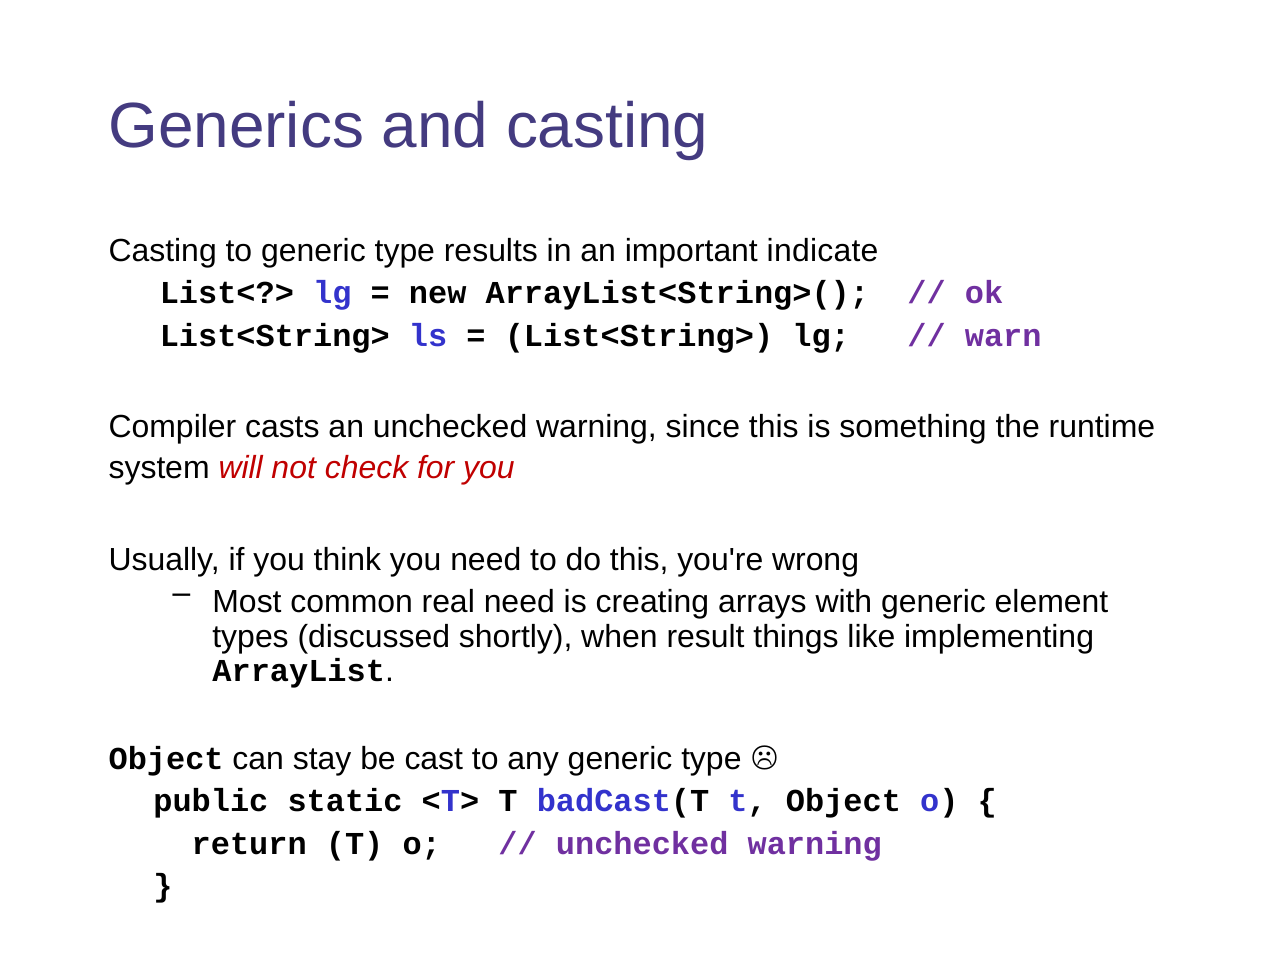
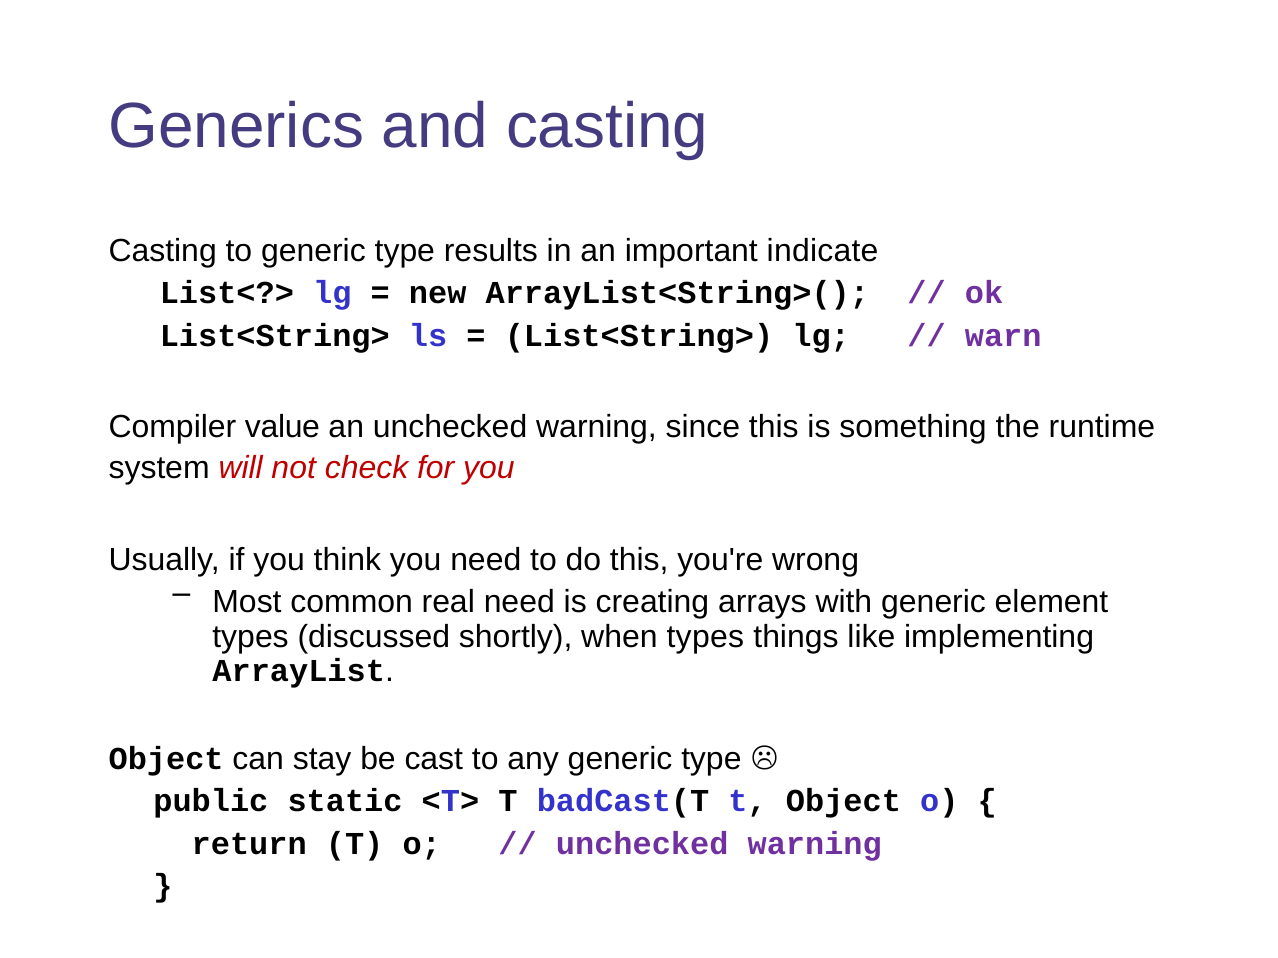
casts: casts -> value (282, 427)
when result: result -> types (705, 637)
